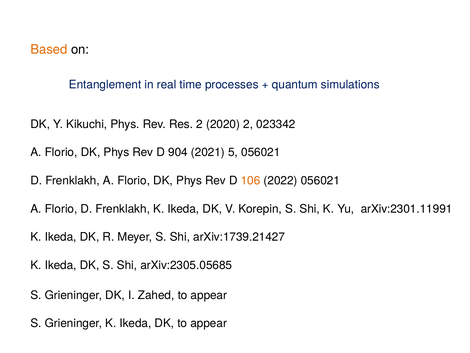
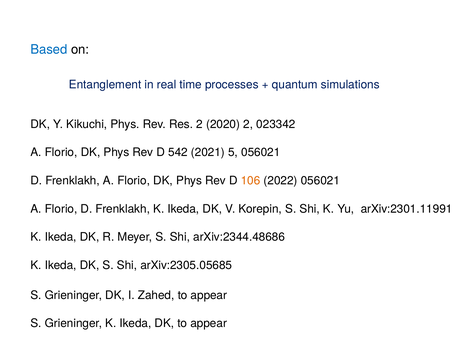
Based colour: orange -> blue (49, 50)
904: 904 -> 542 (178, 152)
arXiv:1739.21427: arXiv:1739.21427 -> arXiv:2344.48686 (239, 237)
